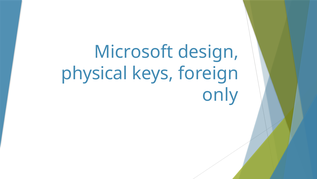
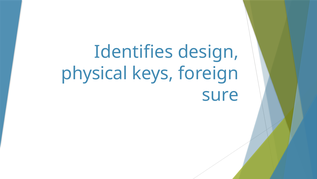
Microsoft: Microsoft -> Identifies (134, 52)
only: only -> sure (220, 95)
